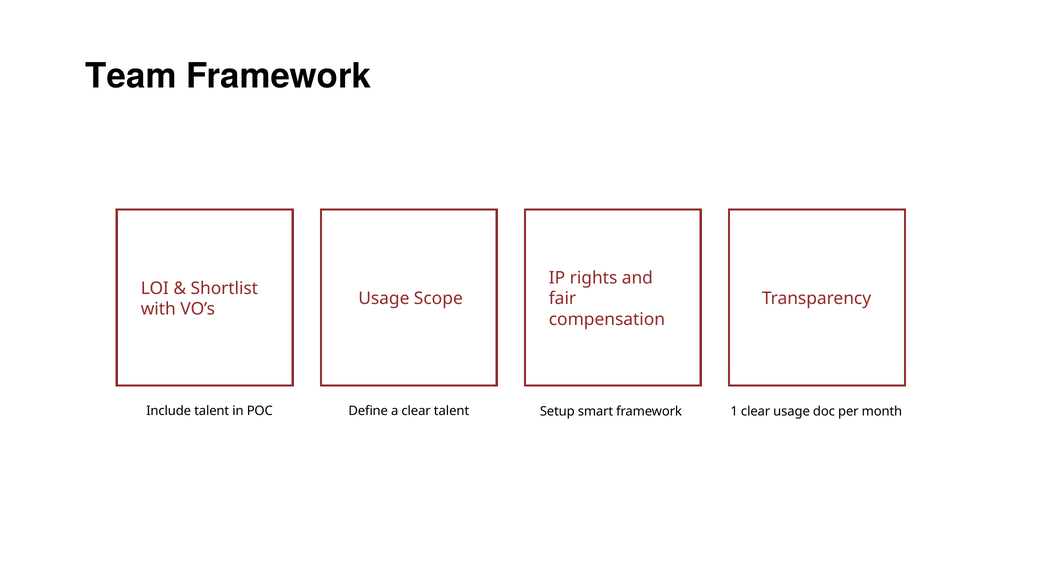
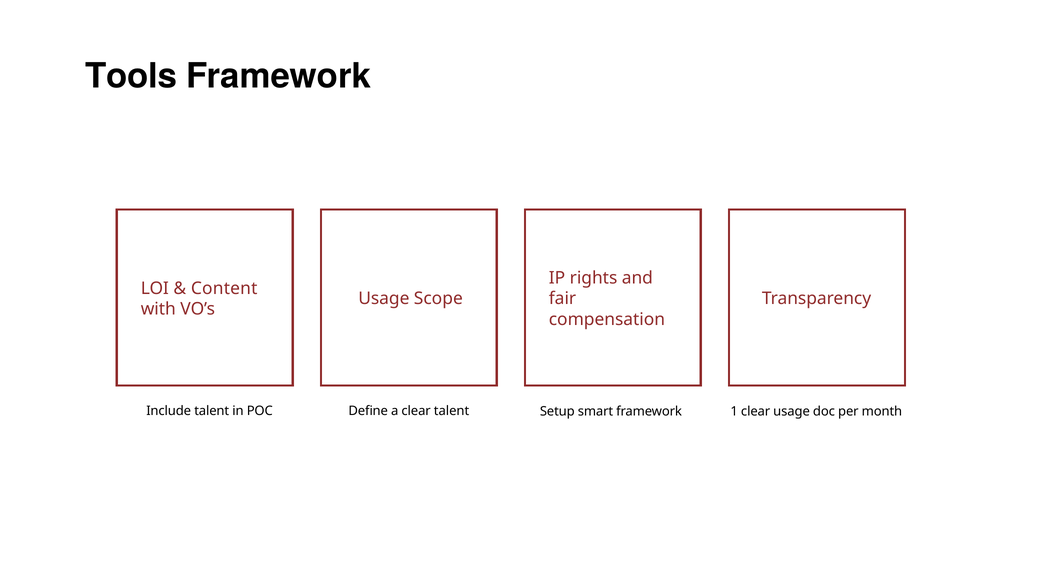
Team: Team -> Tools (131, 76)
Shortlist: Shortlist -> Content (224, 288)
